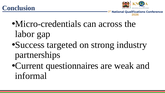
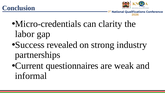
across: across -> clarity (110, 24)
targeted: targeted -> revealed (62, 45)
